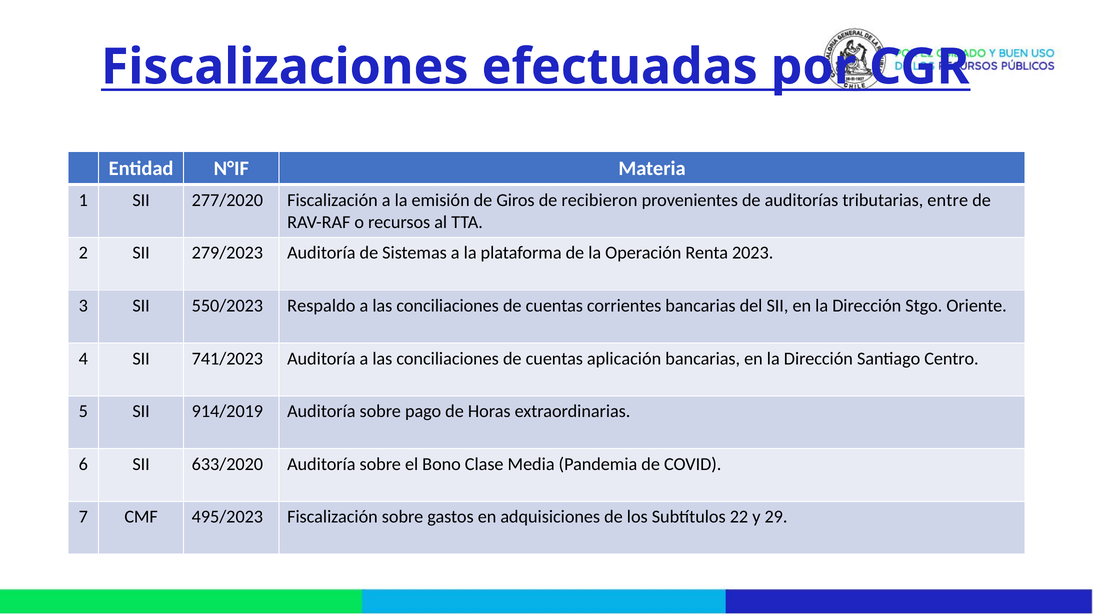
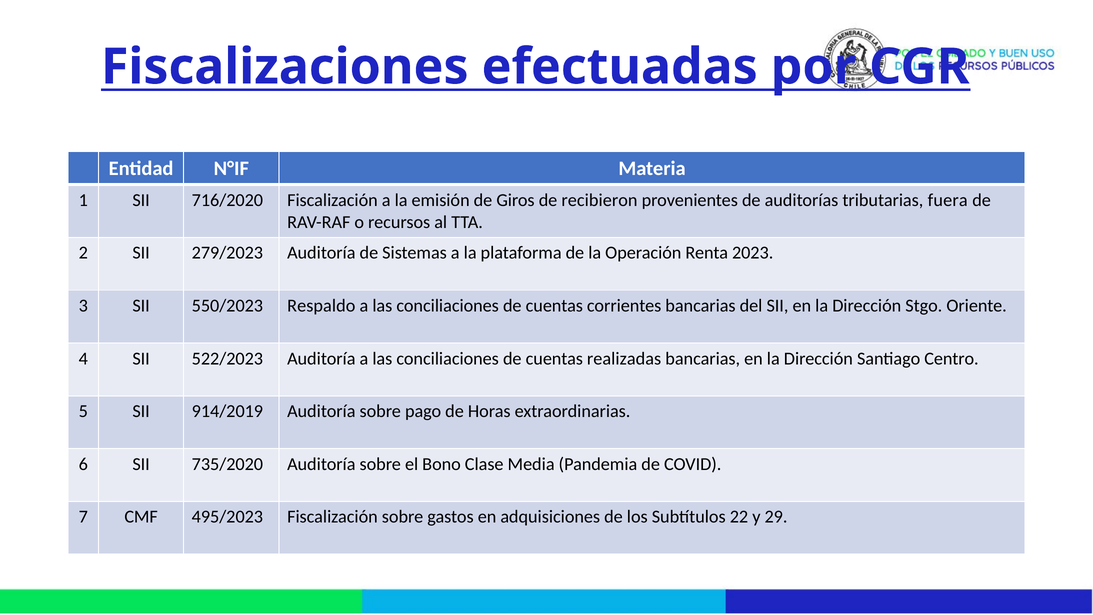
277/2020: 277/2020 -> 716/2020 (227, 200)
entre: entre -> fuera (948, 200)
741/2023: 741/2023 -> 522/2023 (227, 358)
aplicación: aplicación -> realizadas (624, 358)
633/2020: 633/2020 -> 735/2020 (227, 464)
